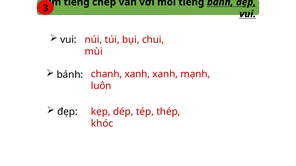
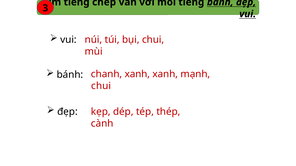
luôn: luôn -> chui (101, 86)
khóc: khóc -> cành (102, 124)
